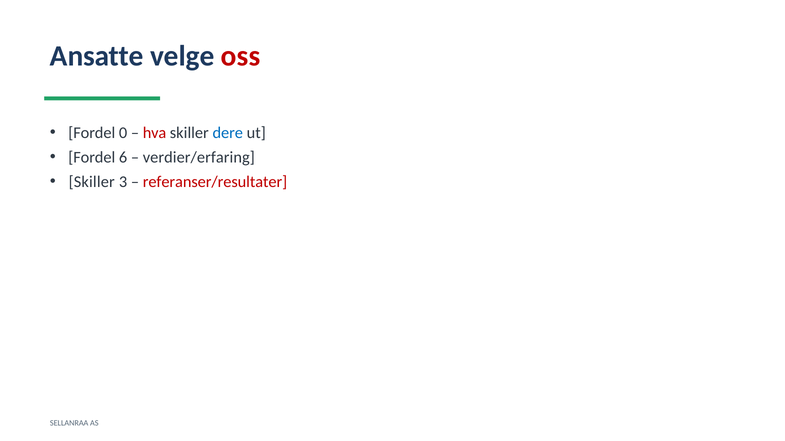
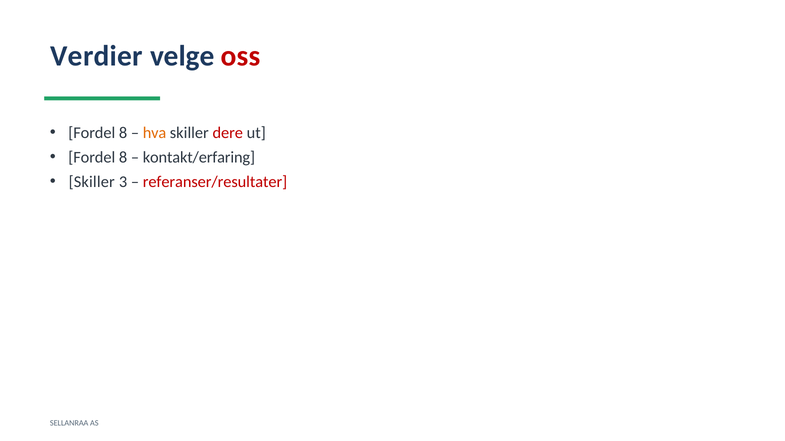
Ansatte: Ansatte -> Verdier (97, 56)
0: 0 -> 8 (123, 133)
hva colour: red -> orange (155, 133)
dere colour: blue -> red (228, 133)
6: 6 -> 8 (123, 158)
verdier/erfaring: verdier/erfaring -> kontakt/erfaring (199, 158)
